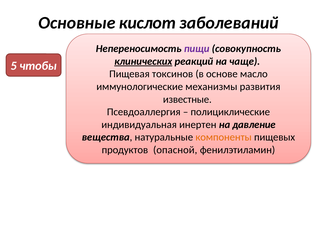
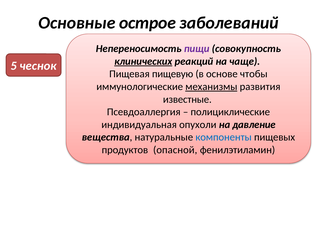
кислот: кислот -> острое (147, 23)
чтобы: чтобы -> чеснок (38, 66)
токсинов: токсинов -> пищевую (173, 74)
масло: масло -> чтобы (254, 74)
механизмы underline: none -> present (211, 87)
инертен: инертен -> опухоли (198, 125)
компоненты colour: orange -> blue (224, 138)
